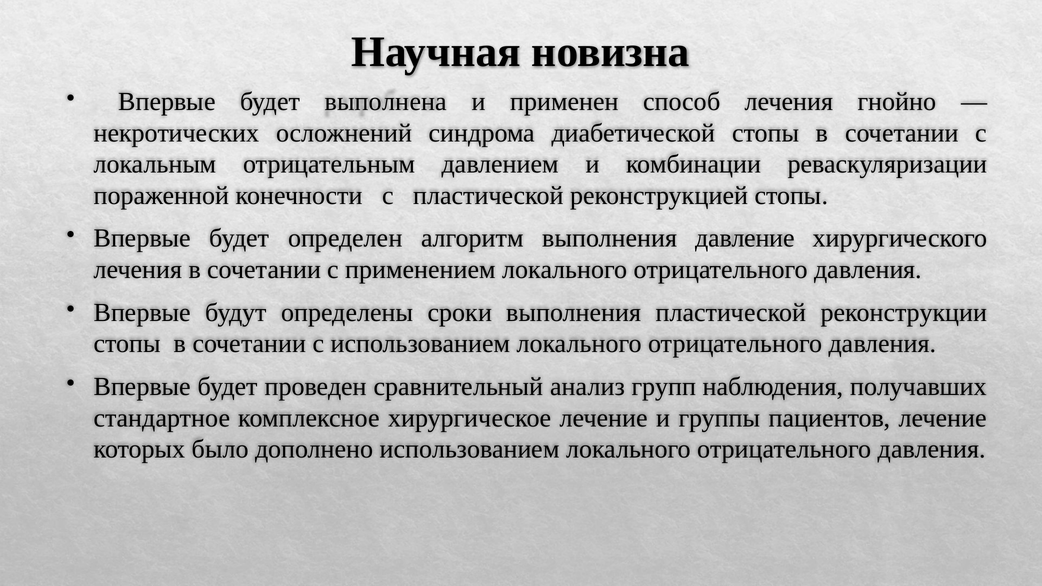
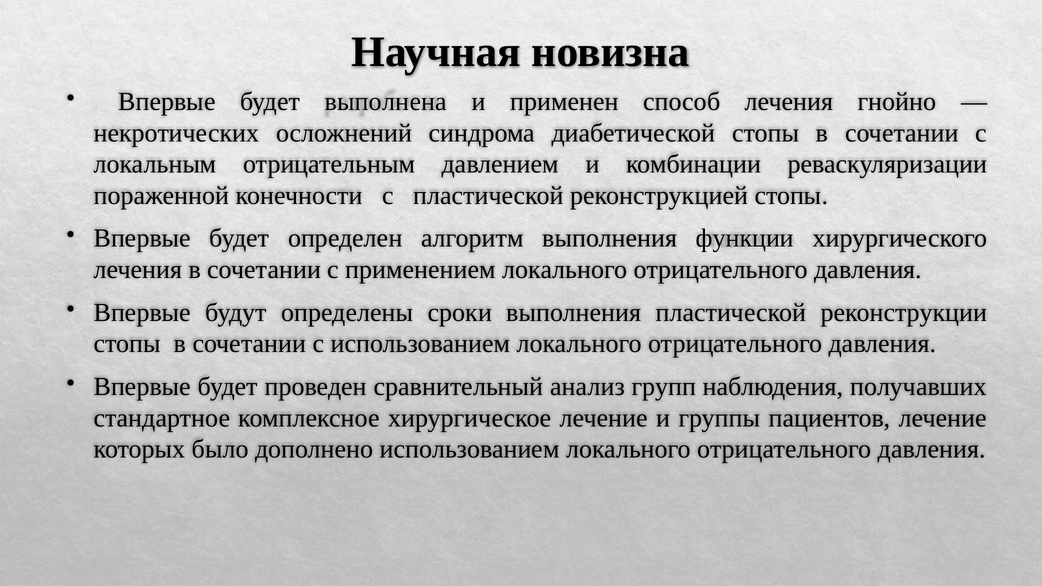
давление: давление -> функции (745, 238)
